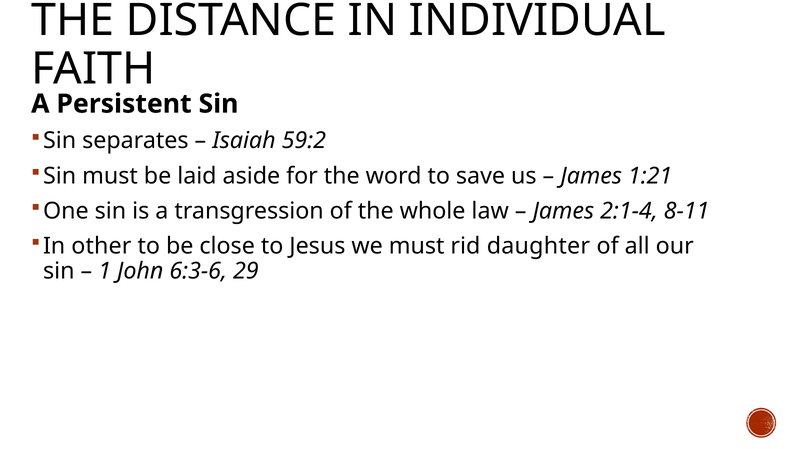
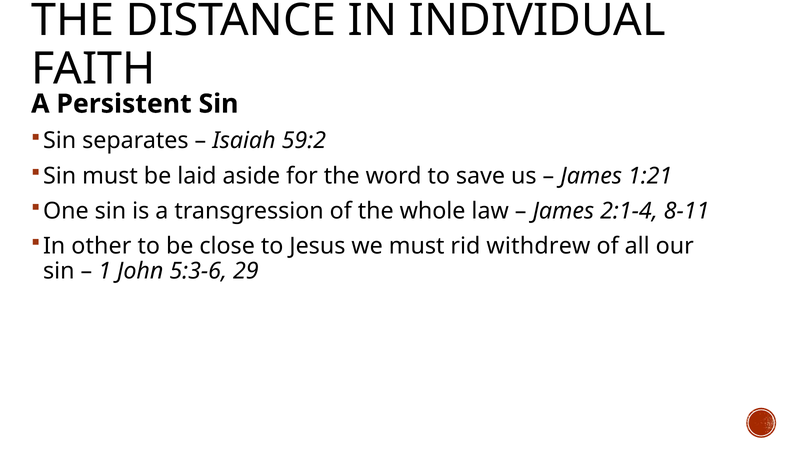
daughter: daughter -> withdrew (538, 246)
6:3-6: 6:3-6 -> 5:3-6 (198, 271)
